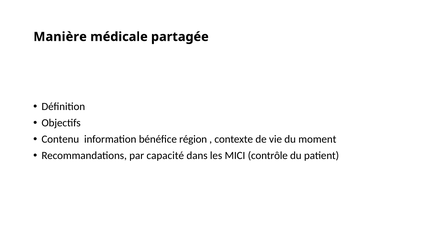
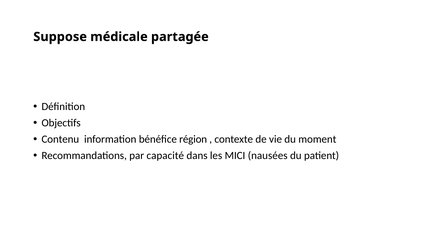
Manière: Manière -> Suppose (60, 37)
contrôle: contrôle -> nausées (268, 156)
